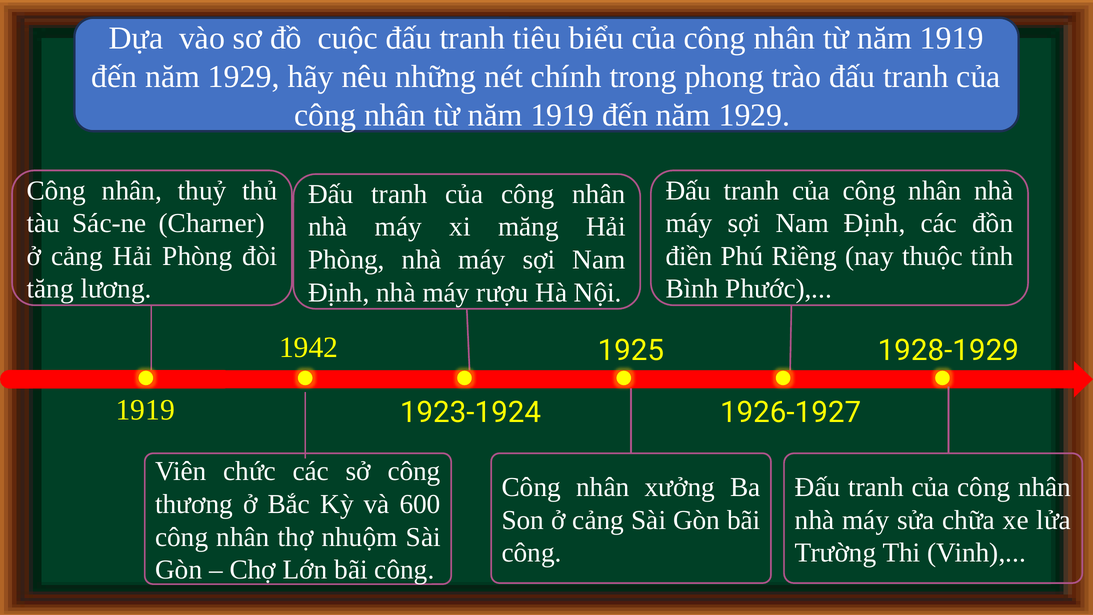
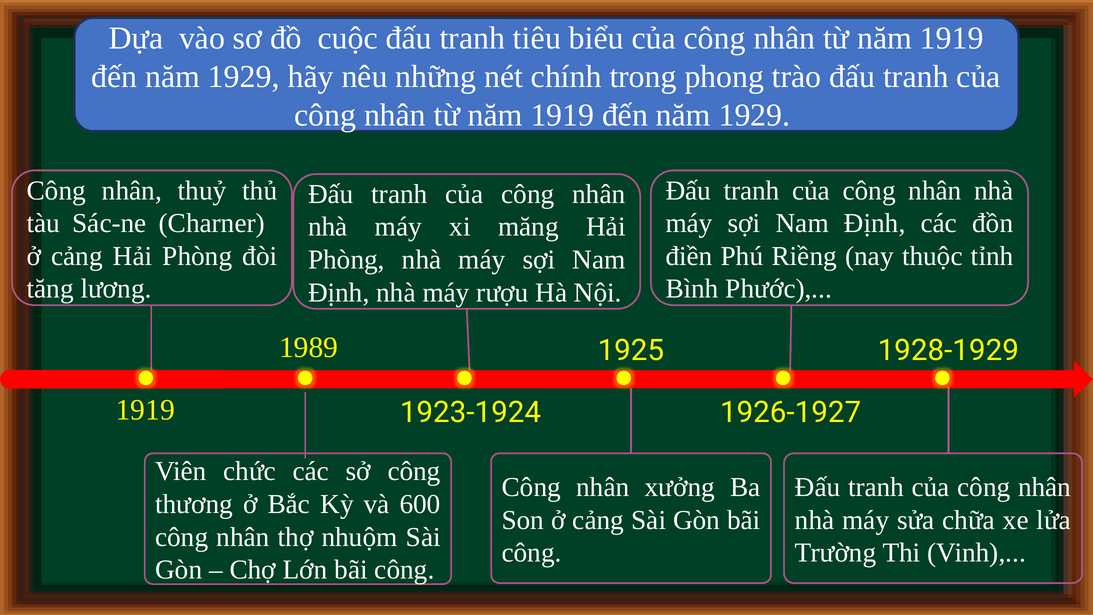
1942: 1942 -> 1989 (309, 347)
